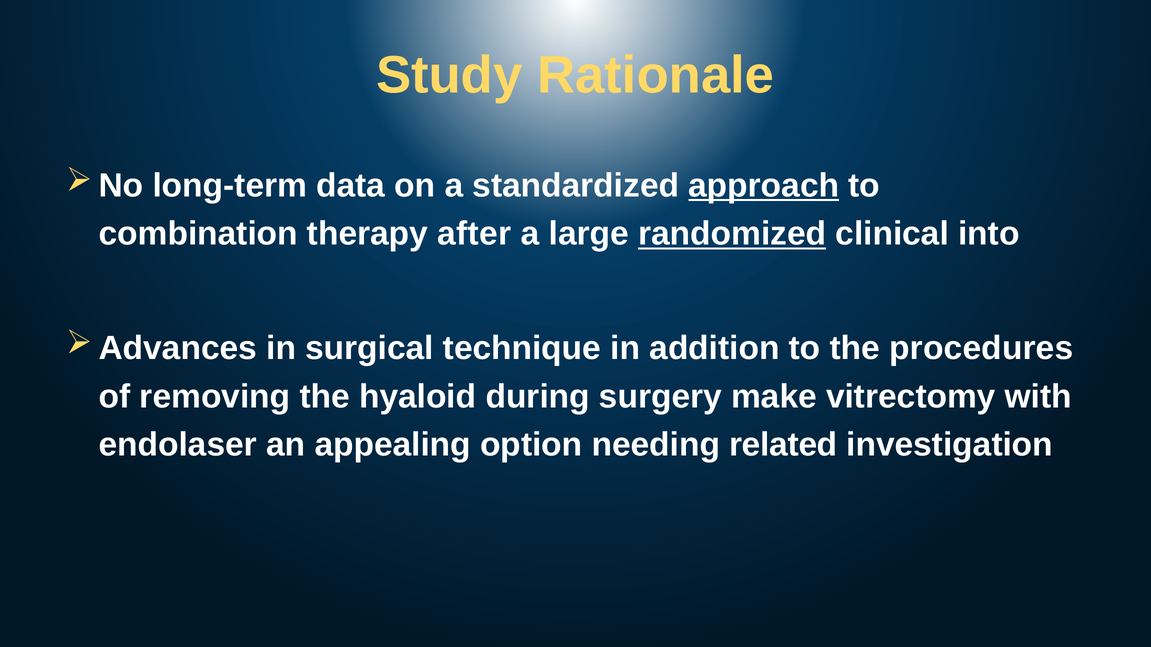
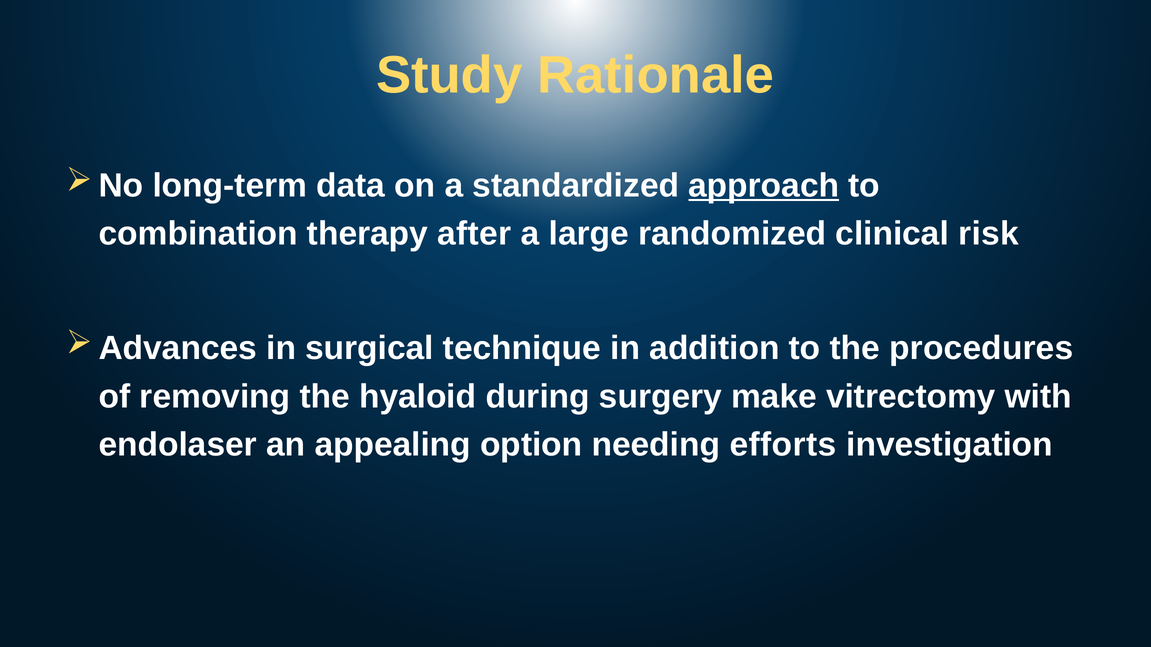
randomized underline: present -> none (732, 234)
into: into -> risk (989, 234)
related: related -> efforts (783, 445)
